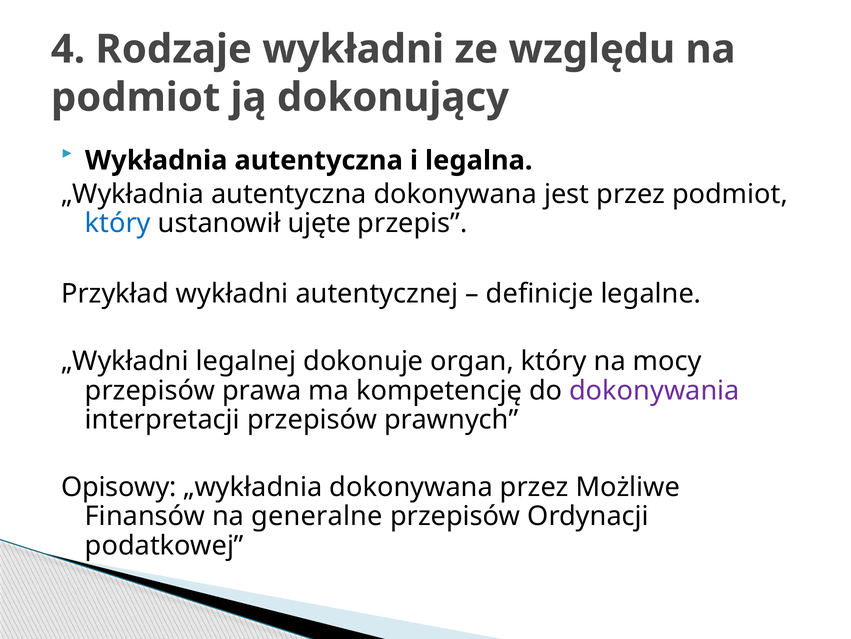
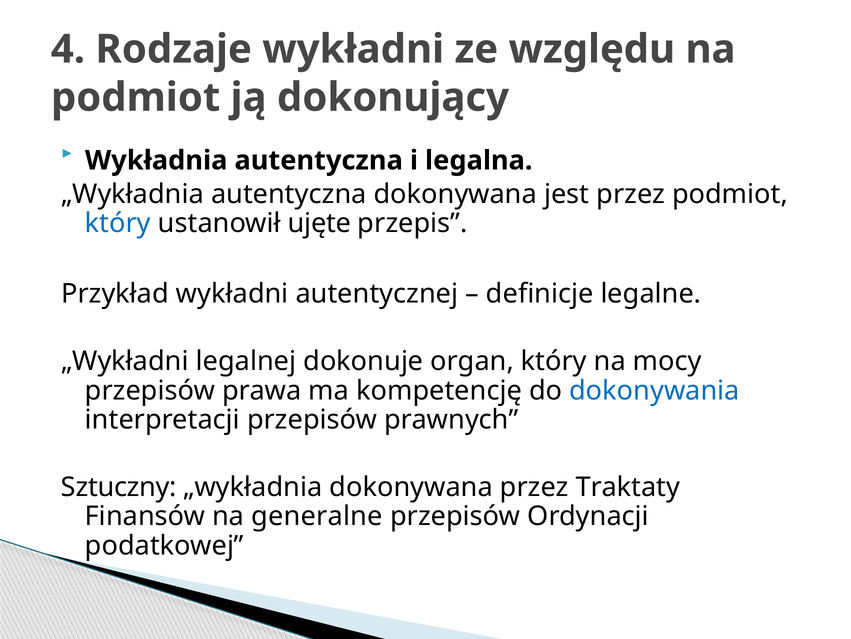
dokonywania colour: purple -> blue (654, 390)
Opisowy: Opisowy -> Sztuczny (119, 487)
Możliwe: Możliwe -> Traktaty (628, 487)
